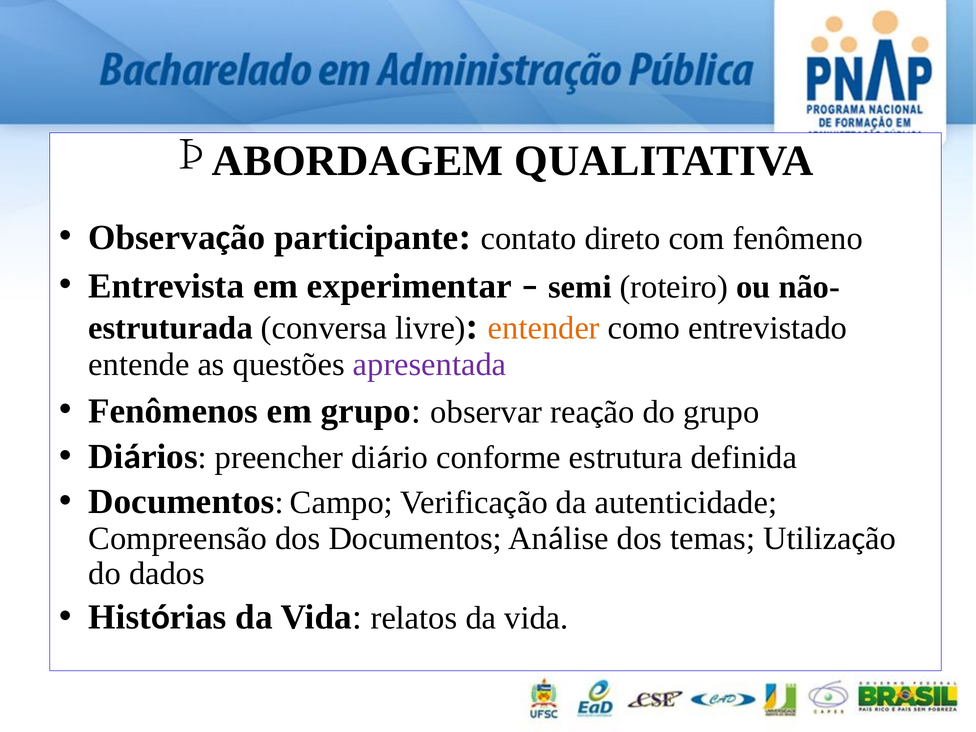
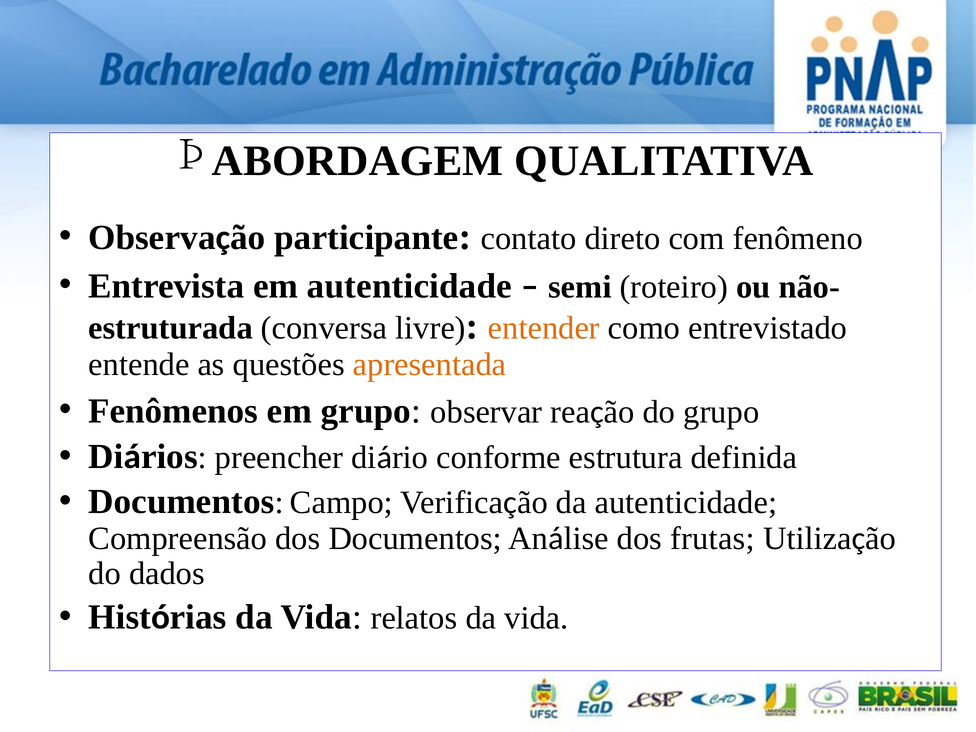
em experimentar: experimentar -> autenticidade (410, 286)
apresentada colour: purple -> orange (430, 364)
temas: temas -> frutas (712, 538)
